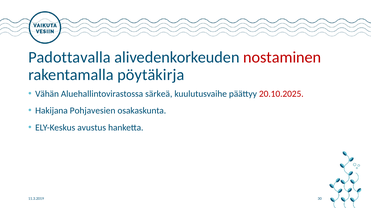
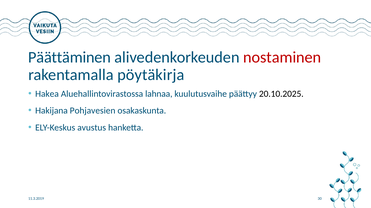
Padottavalla: Padottavalla -> Päättäminen (70, 57)
Vähän: Vähän -> Hakea (47, 94)
särkeä: särkeä -> lahnaa (159, 94)
20.10.2025 colour: red -> black (281, 94)
